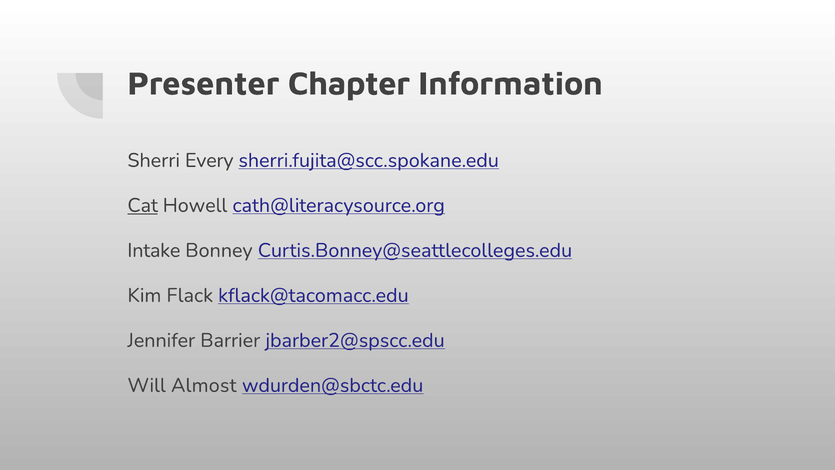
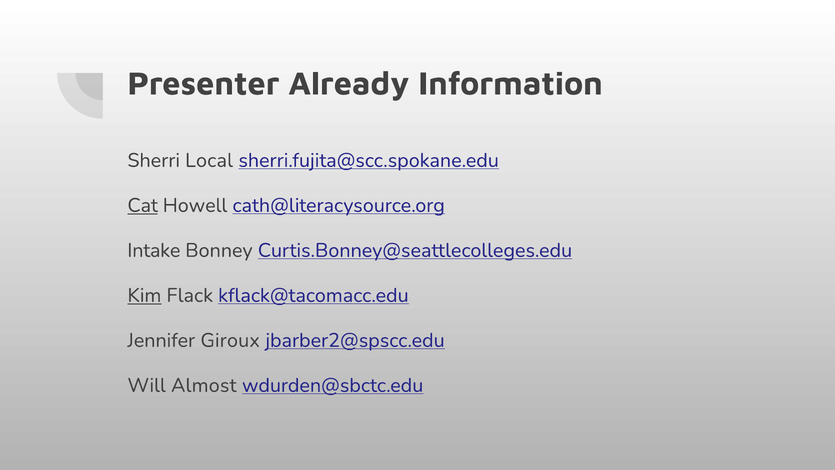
Chapter: Chapter -> Already (349, 84)
Every: Every -> Local (209, 160)
Kim underline: none -> present (144, 295)
Barrier: Barrier -> Giroux (230, 340)
